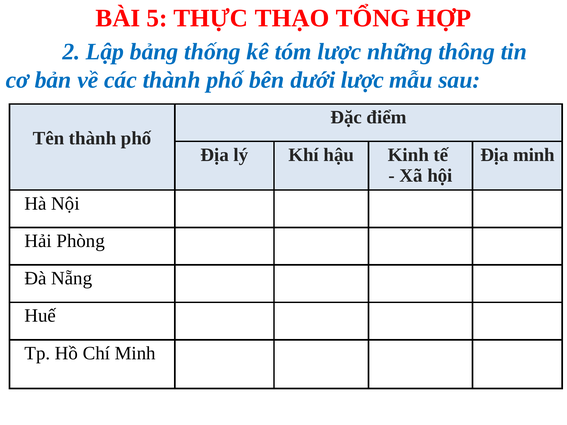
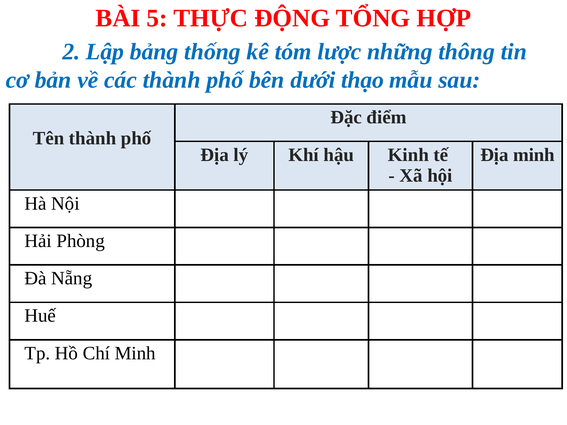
THẠO: THẠO -> ĐỘNG (292, 18)
dưới lược: lược -> thạo (363, 80)
